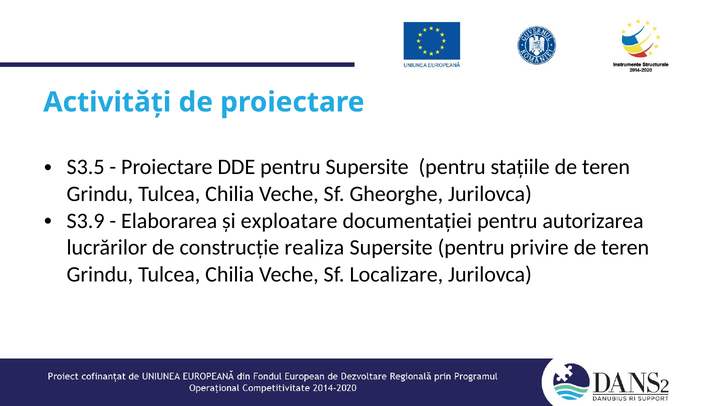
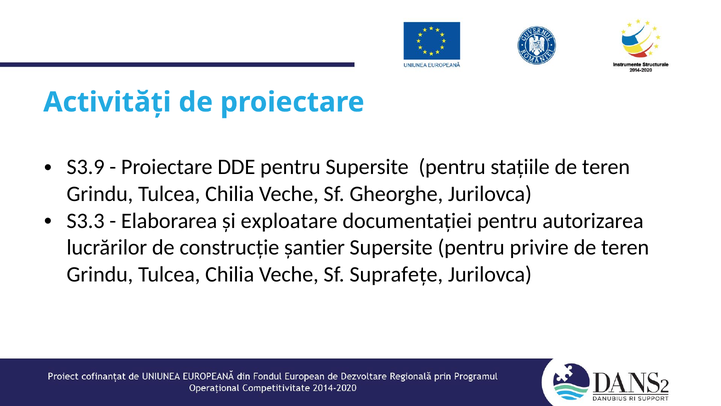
S3.5: S3.5 -> S3.9 (86, 167)
S3.9: S3.9 -> S3.3 (86, 221)
realiza: realiza -> șantier (315, 247)
Localizare: Localizare -> Suprafețe (396, 274)
